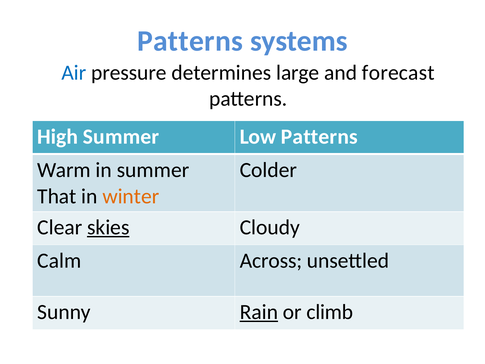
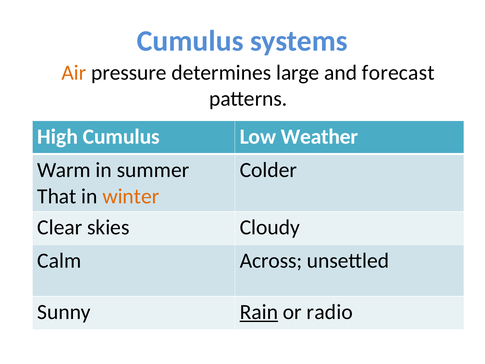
Patterns: Patterns -> Cumulus (190, 41)
Air colour: blue -> orange (74, 73)
High Summer: Summer -> Cumulus (121, 137)
Low Patterns: Patterns -> Weather (319, 137)
skies underline: present -> none (108, 227)
climb: climb -> radio (330, 312)
